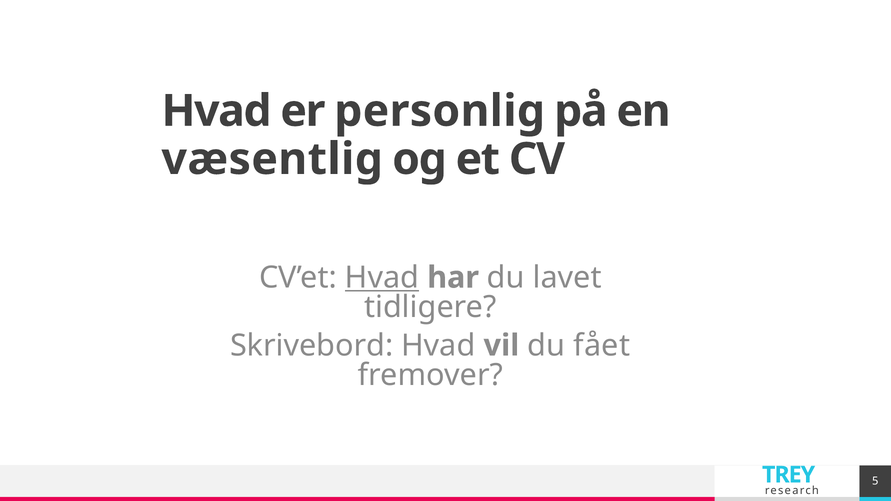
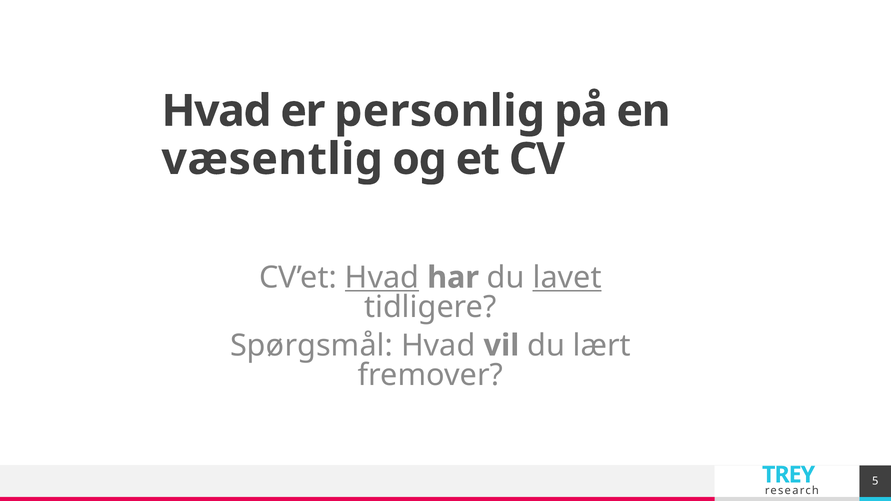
lavet underline: none -> present (567, 278)
Skrivebord: Skrivebord -> Spørgsmål (312, 346)
fået: fået -> lært (602, 346)
